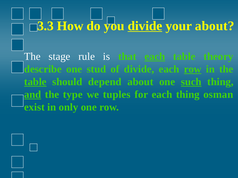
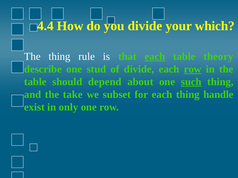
3.3: 3.3 -> 4.4 (45, 26)
divide underline: present -> none (145, 26)
your about: about -> which (215, 26)
The stage: stage -> thing (59, 57)
table underline: present -> none (35, 82)
and underline: present -> none (33, 95)
type: type -> take (73, 95)
tuples: tuples -> subset (117, 95)
osman: osman -> handle (218, 95)
